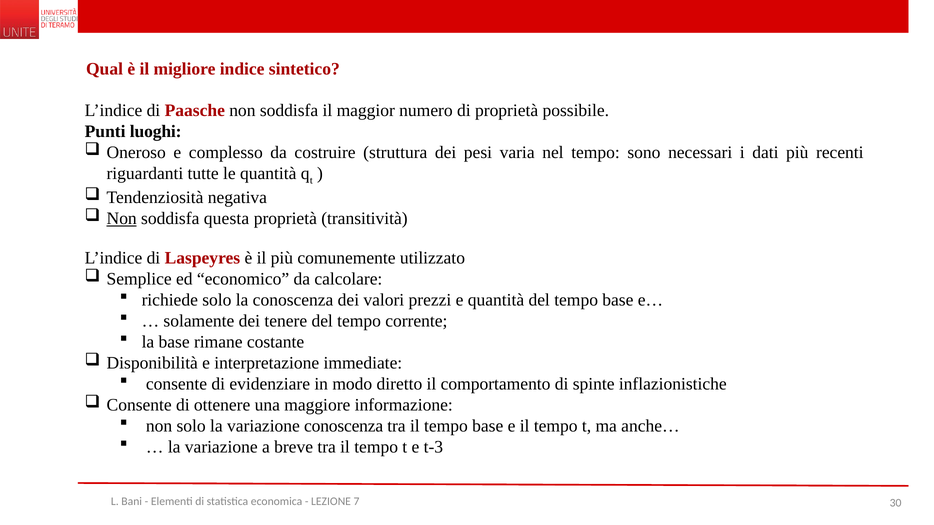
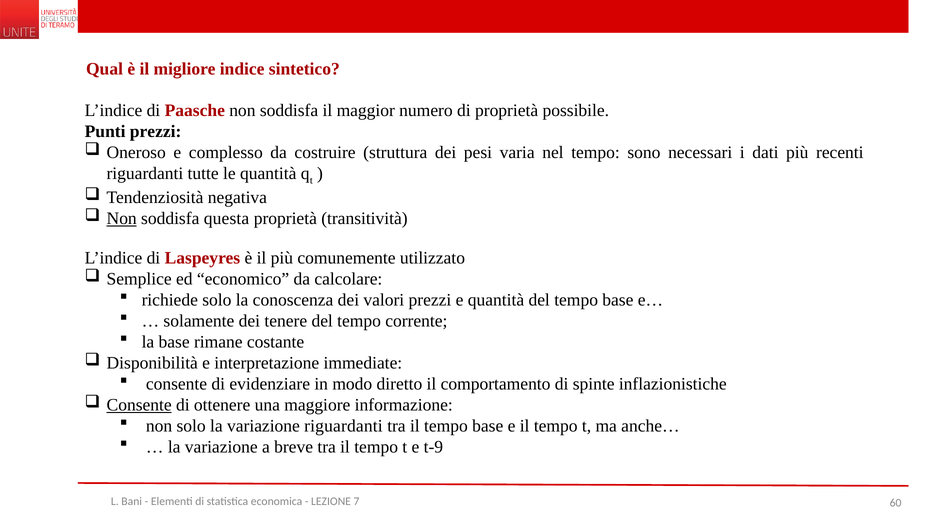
Punti luoghi: luoghi -> prezzi (156, 132)
Consente underline: none -> present (139, 405)
variazione conoscenza: conoscenza -> riguardanti (343, 426)
t-3: t-3 -> t-9 (433, 447)
30: 30 -> 60 (896, 503)
